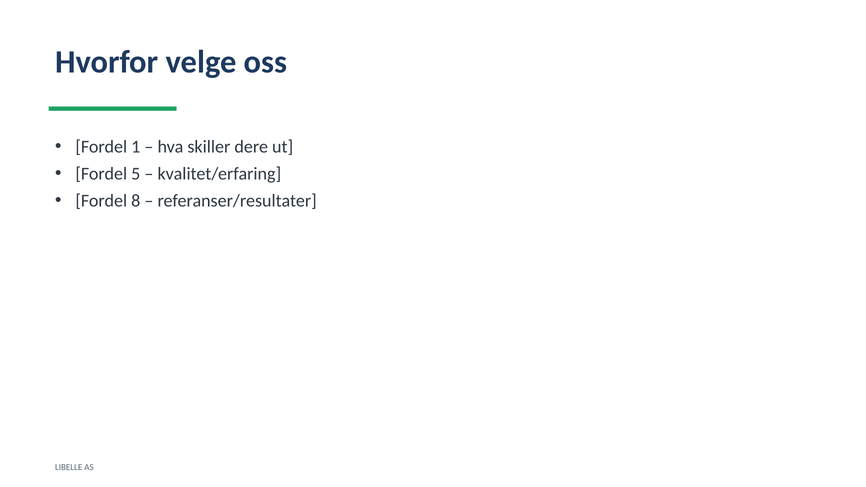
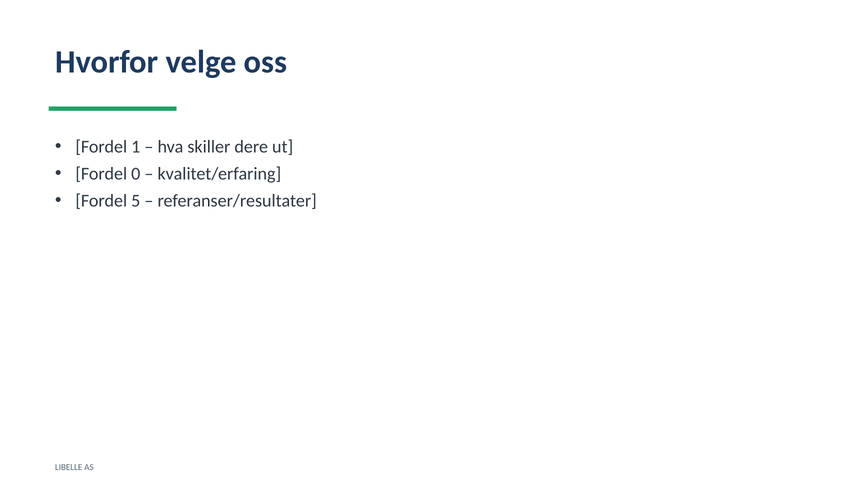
5: 5 -> 0 (136, 174)
8: 8 -> 5 (136, 201)
